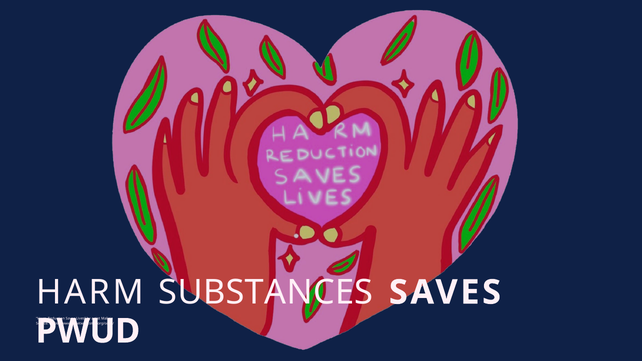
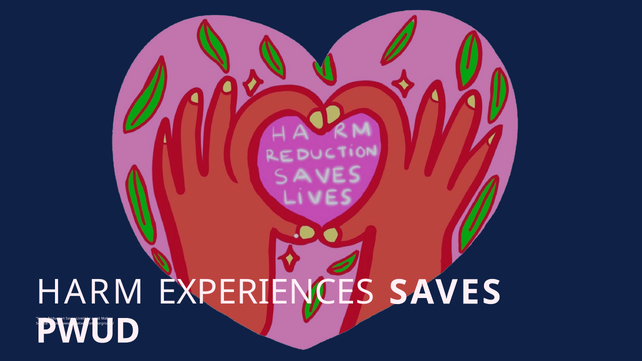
SUBSTANCES: SUBSTANCES -> EXPERIENCES (266, 293)
